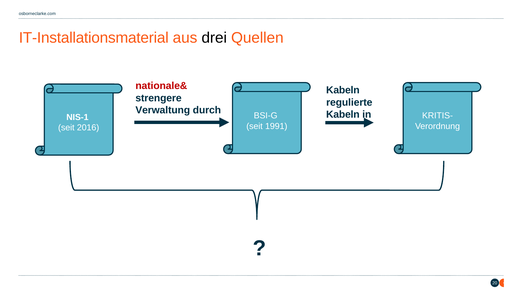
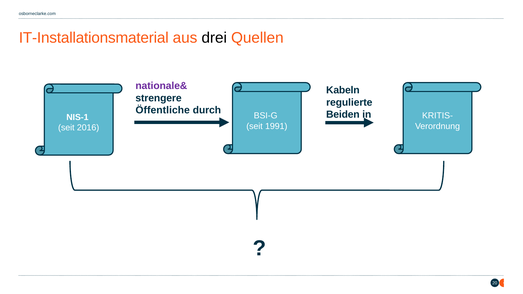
nationale& colour: red -> purple (161, 86)
Verwaltung: Verwaltung -> Öffentliche (163, 110)
Kabeln: Kabeln -> Beiden (343, 115)
